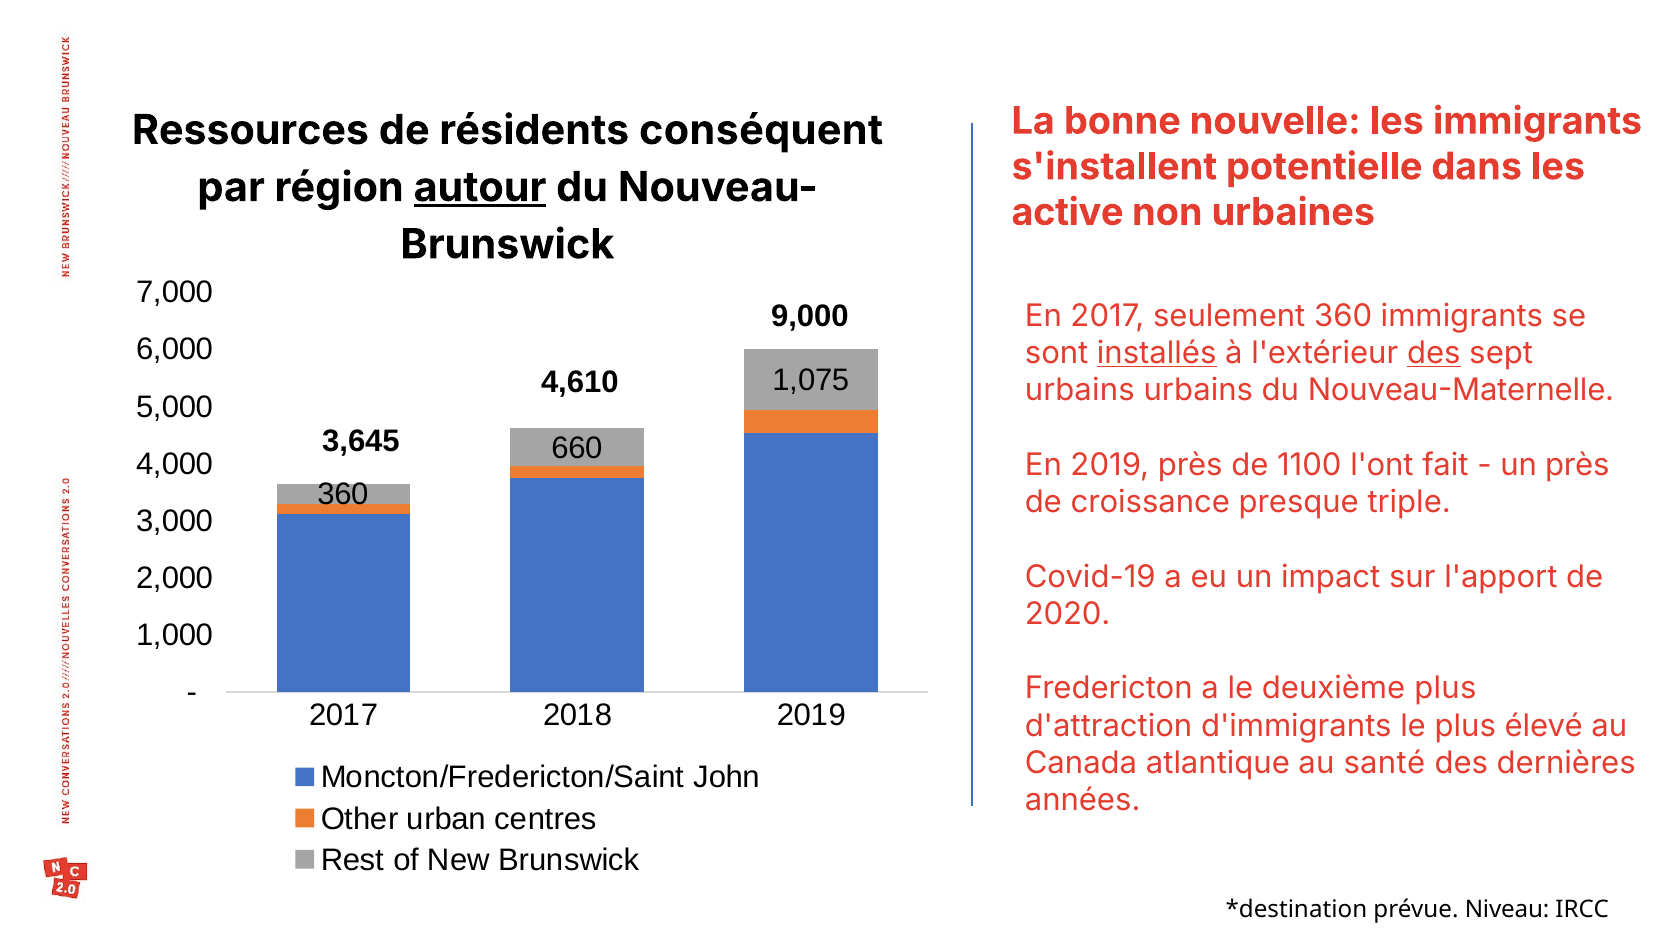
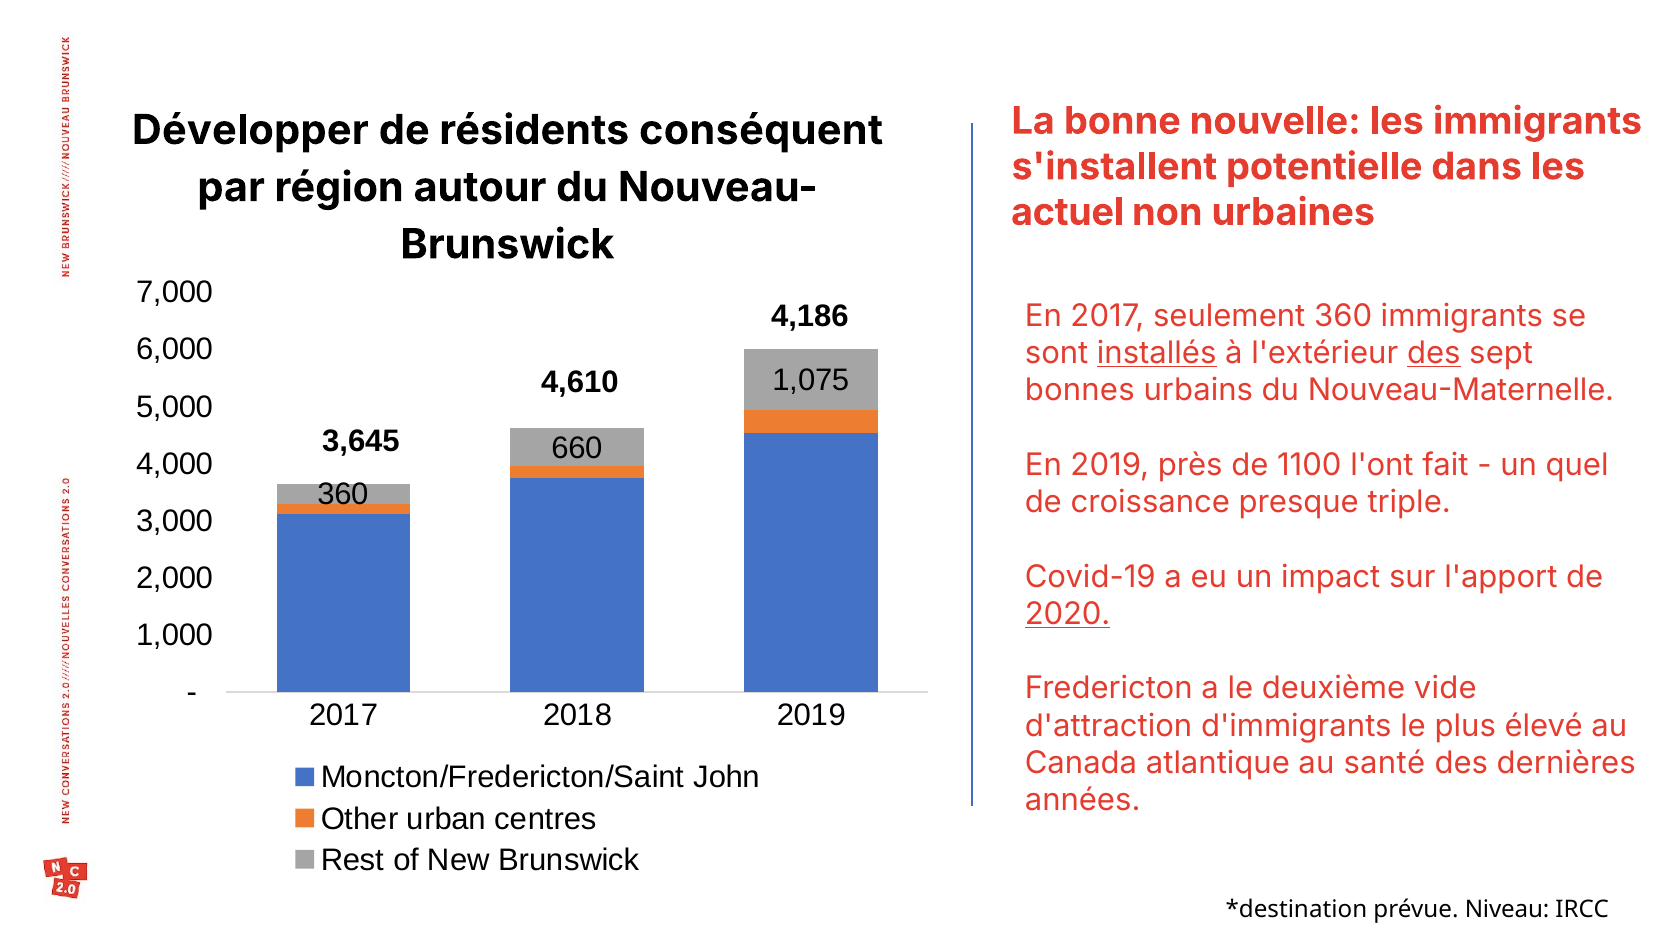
Ressources: Ressources -> Développer (250, 130)
autour underline: present -> none (480, 187)
active: active -> actuel (1067, 212)
9,000: 9,000 -> 4,186 (810, 316)
urbains: urbains -> bonnes (1080, 391)
un près: près -> quel (1577, 465)
2020 underline: none -> present (1068, 614)
deuxième plus: plus -> vide (1445, 689)
